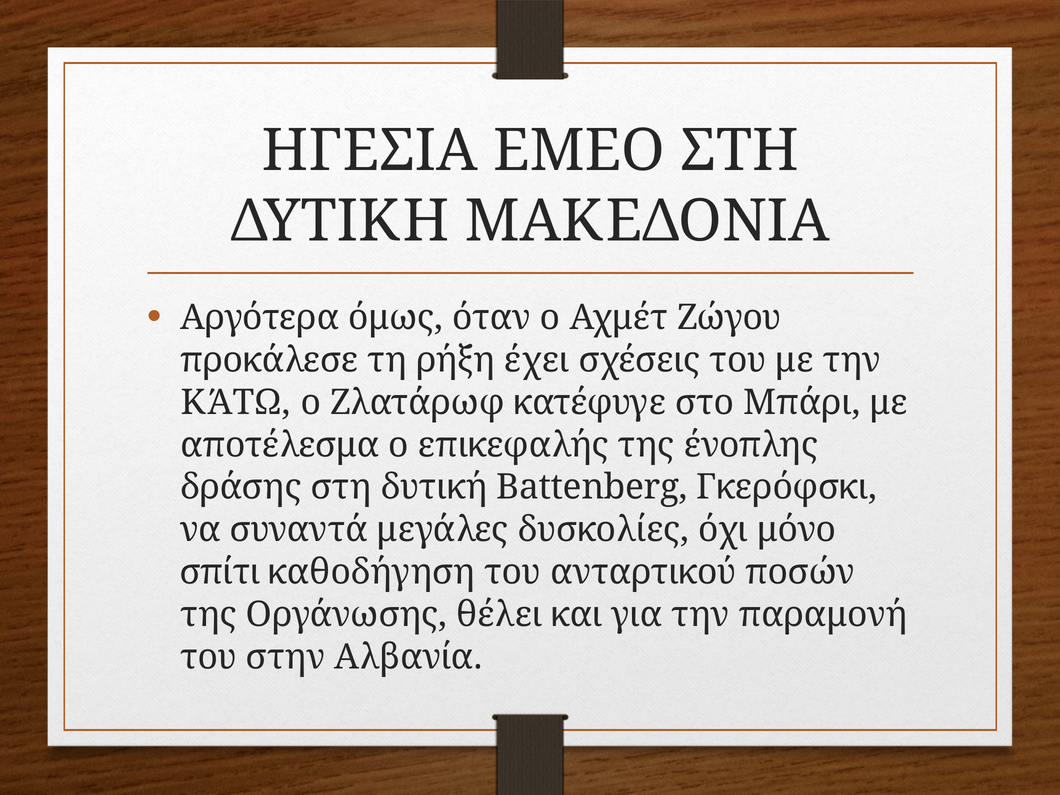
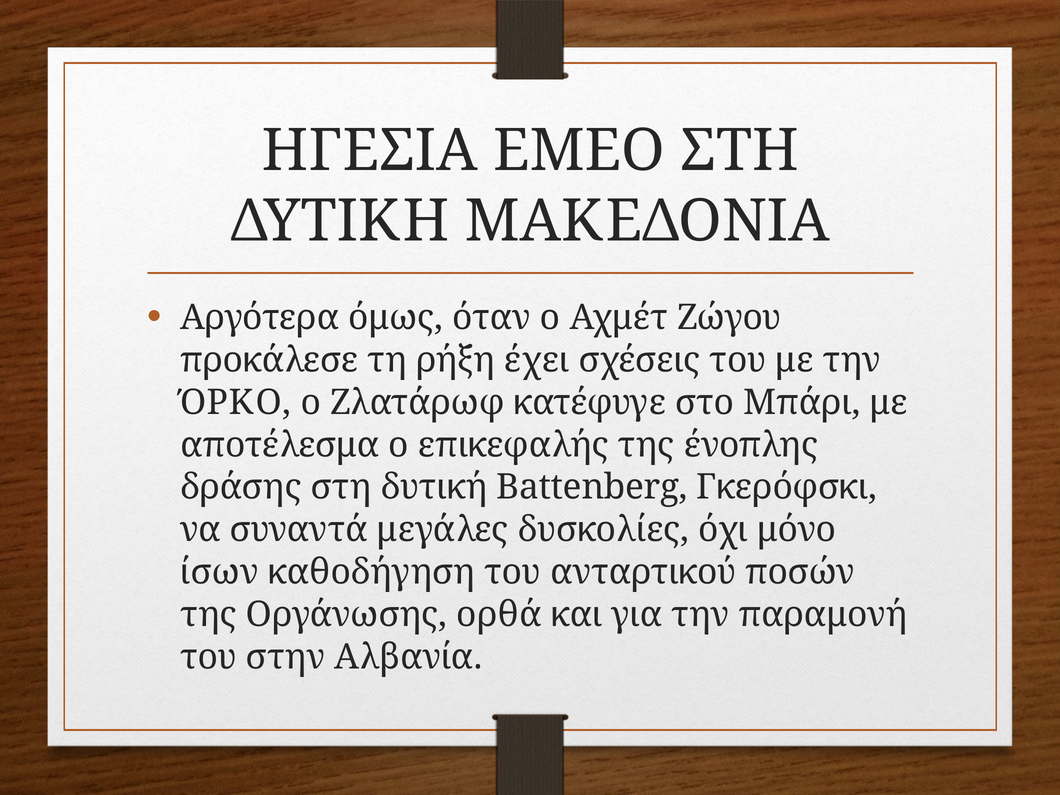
ΚΆΤΩ: ΚΆΤΩ -> ΌΡΚΟ (236, 402)
σπίτι: σπίτι -> ίσων (220, 572)
θέλει: θέλει -> ορθά (499, 614)
